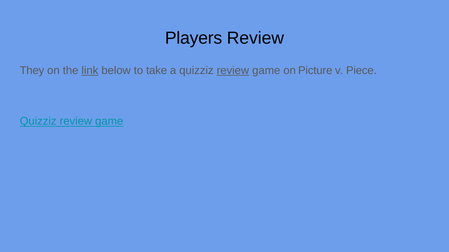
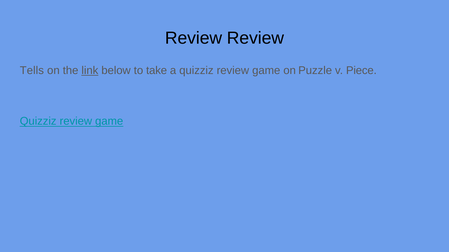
Players: Players -> Review (193, 38)
They: They -> Tells (32, 71)
review underline: present -> none (233, 71)
Picture: Picture -> Puzzle (315, 71)
